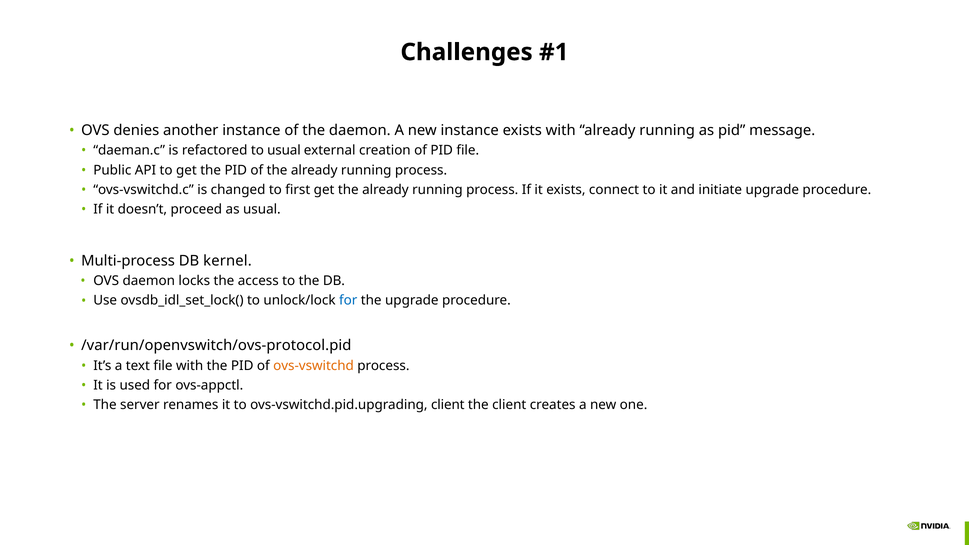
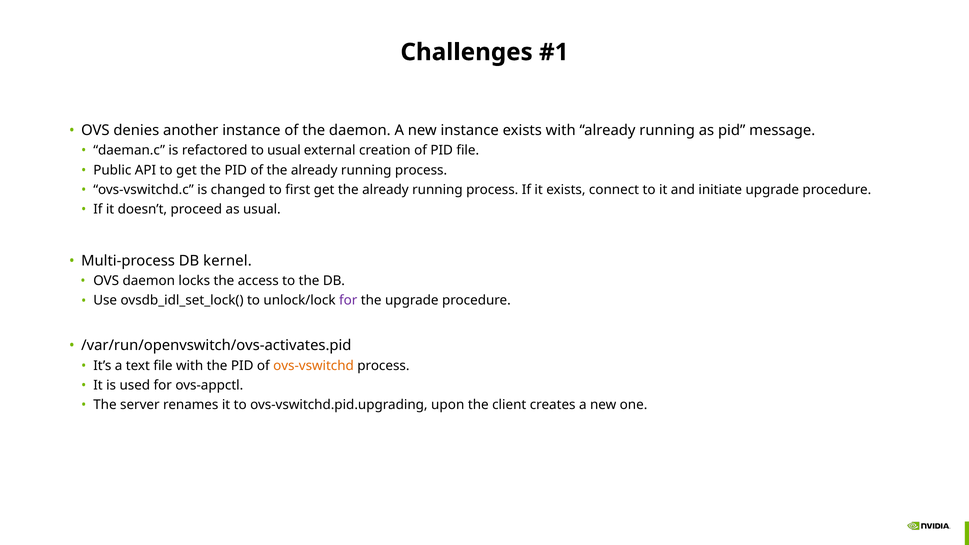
for colour: blue -> purple (348, 301)
/var/run/openvswitch/ovs-protocol.pid: /var/run/openvswitch/ovs-protocol.pid -> /var/run/openvswitch/ovs-activates.pid (216, 345)
ovs-vswitchd.pid.upgrading client: client -> upon (448, 405)
